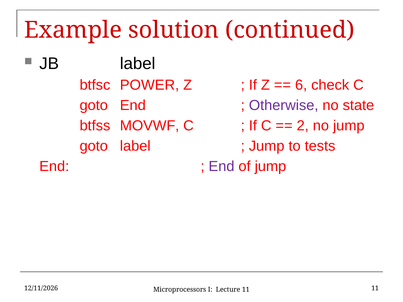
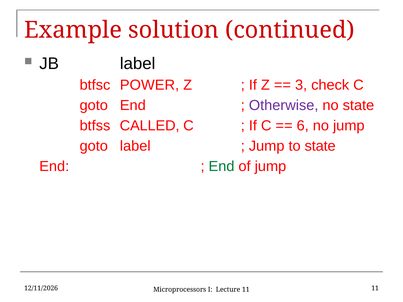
6: 6 -> 3 (301, 85)
MOVWF: MOVWF -> CALLED (150, 126)
2: 2 -> 6 (303, 126)
to tests: tests -> state (320, 146)
End colour: purple -> green (222, 167)
